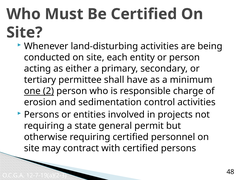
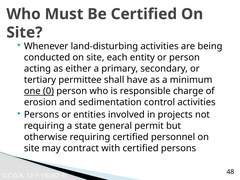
2: 2 -> 0 (48, 91)
